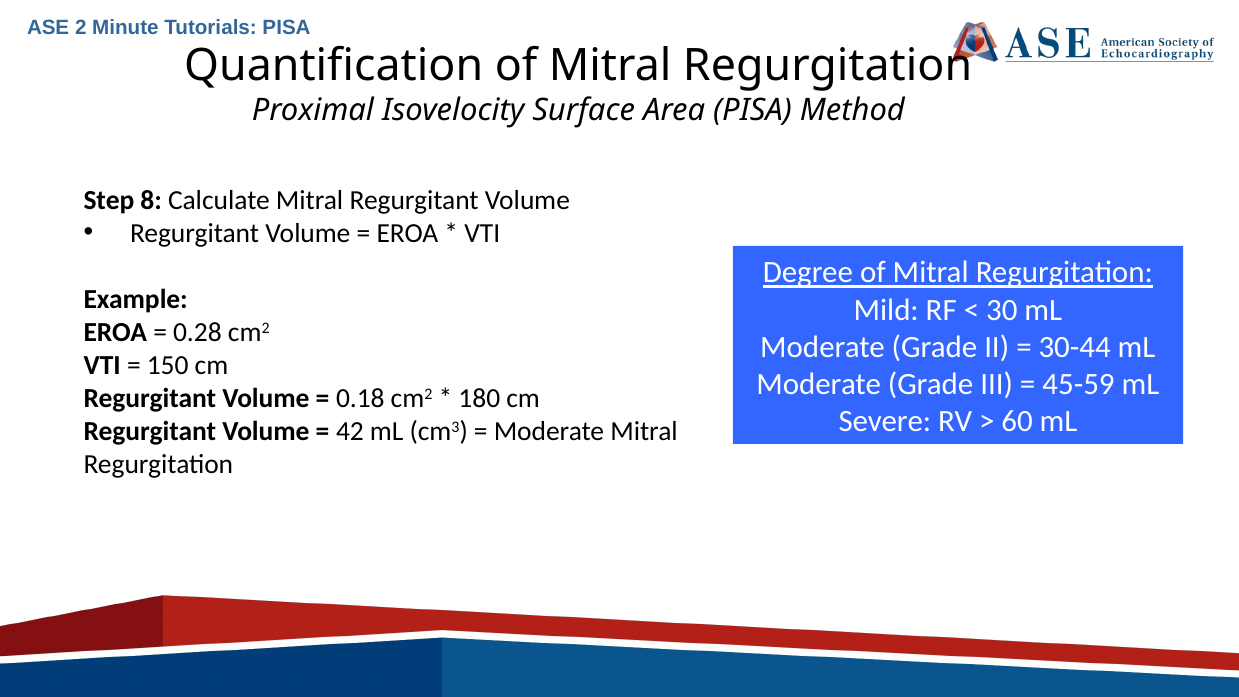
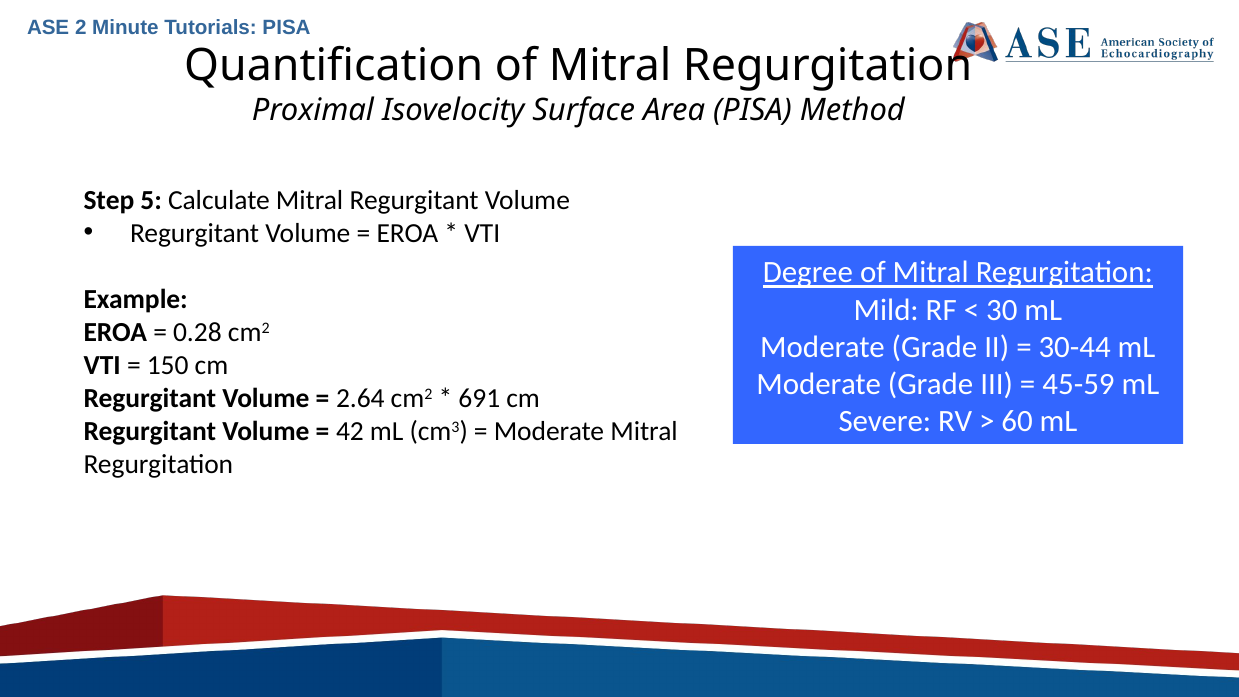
8: 8 -> 5 (151, 200)
0.18: 0.18 -> 2.64 (360, 399)
180: 180 -> 691 (479, 399)
